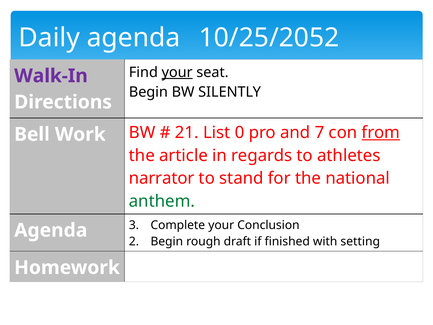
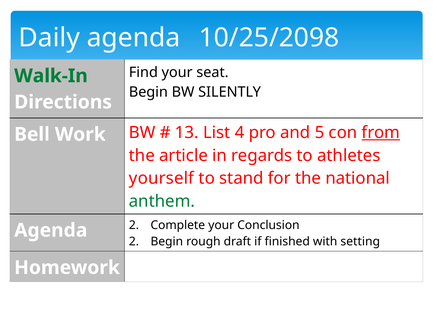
10/25/2052: 10/25/2052 -> 10/25/2098 (269, 38)
your underline: present -> none (177, 72)
Walk-In colour: purple -> green (51, 76)
21: 21 -> 13 (187, 133)
0: 0 -> 4 (239, 133)
7: 7 -> 5 (320, 133)
narrator: narrator -> yourself (161, 178)
Agenda 3: 3 -> 2 (134, 225)
